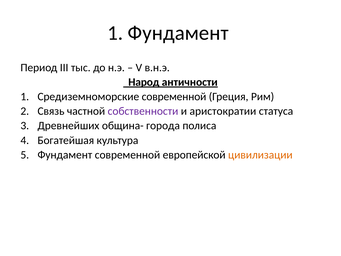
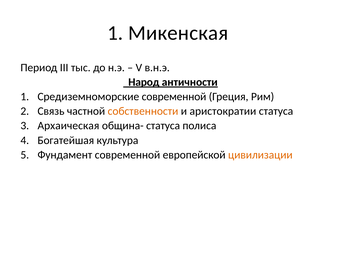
1 Фундамент: Фундамент -> Микенская (178, 33)
собственности colour: purple -> orange (143, 111)
Древнейших: Древнейших -> Архаическая (68, 126)
община- города: города -> статуса (163, 126)
